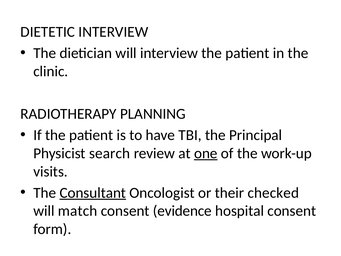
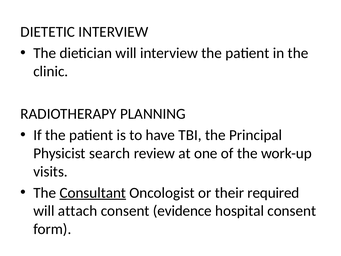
one underline: present -> none (206, 153)
checked: checked -> required (273, 193)
match: match -> attach (78, 211)
